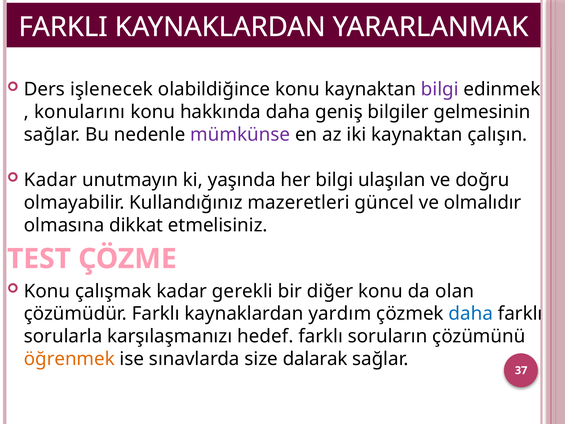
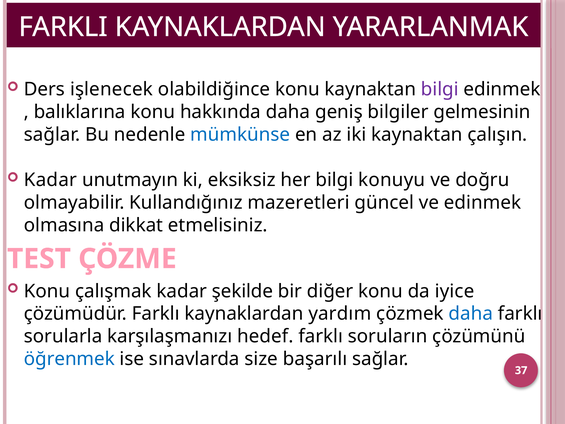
konularını: konularını -> balıklarına (80, 112)
mümkünse colour: purple -> blue (240, 135)
yaşında: yaşında -> eksiksiz (242, 180)
ulaşılan: ulaşılan -> konuyu (392, 180)
ve olmalıdır: olmalıdır -> edinmek (483, 202)
gerekli: gerekli -> şekilde (243, 291)
olan: olan -> iyice (455, 291)
öğrenmek colour: orange -> blue (69, 359)
dalarak: dalarak -> başarılı (315, 359)
